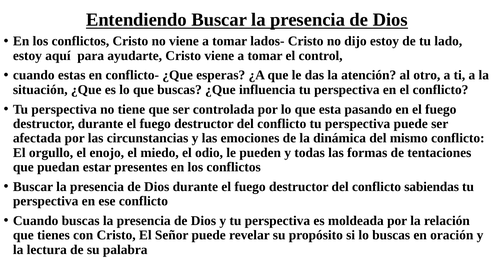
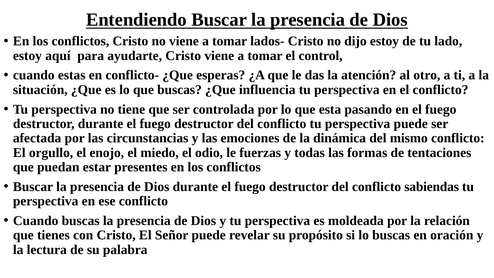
pueden: pueden -> fuerzas (260, 153)
